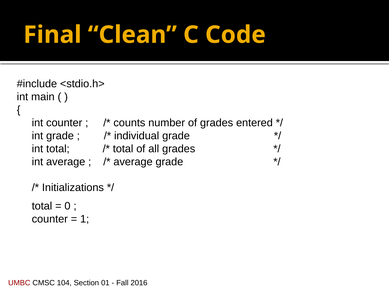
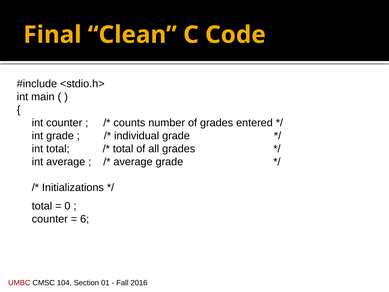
1: 1 -> 6 (85, 219)
